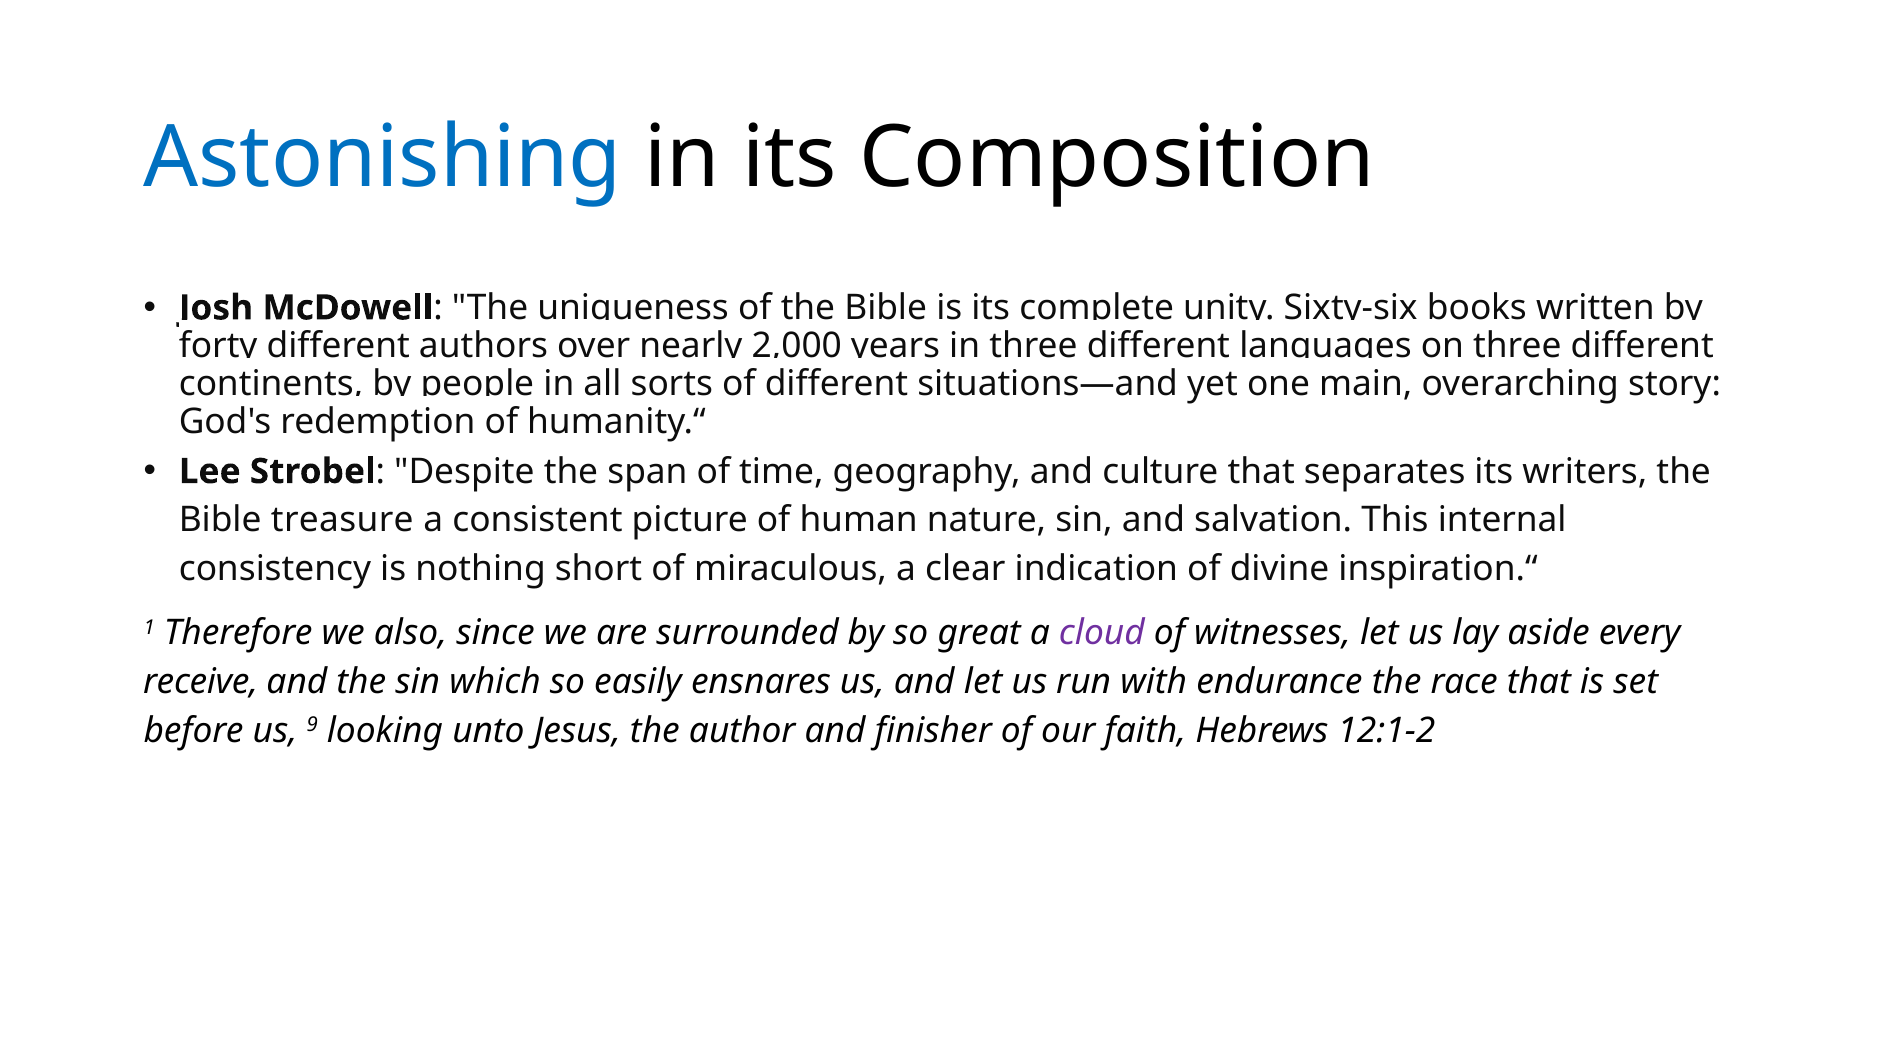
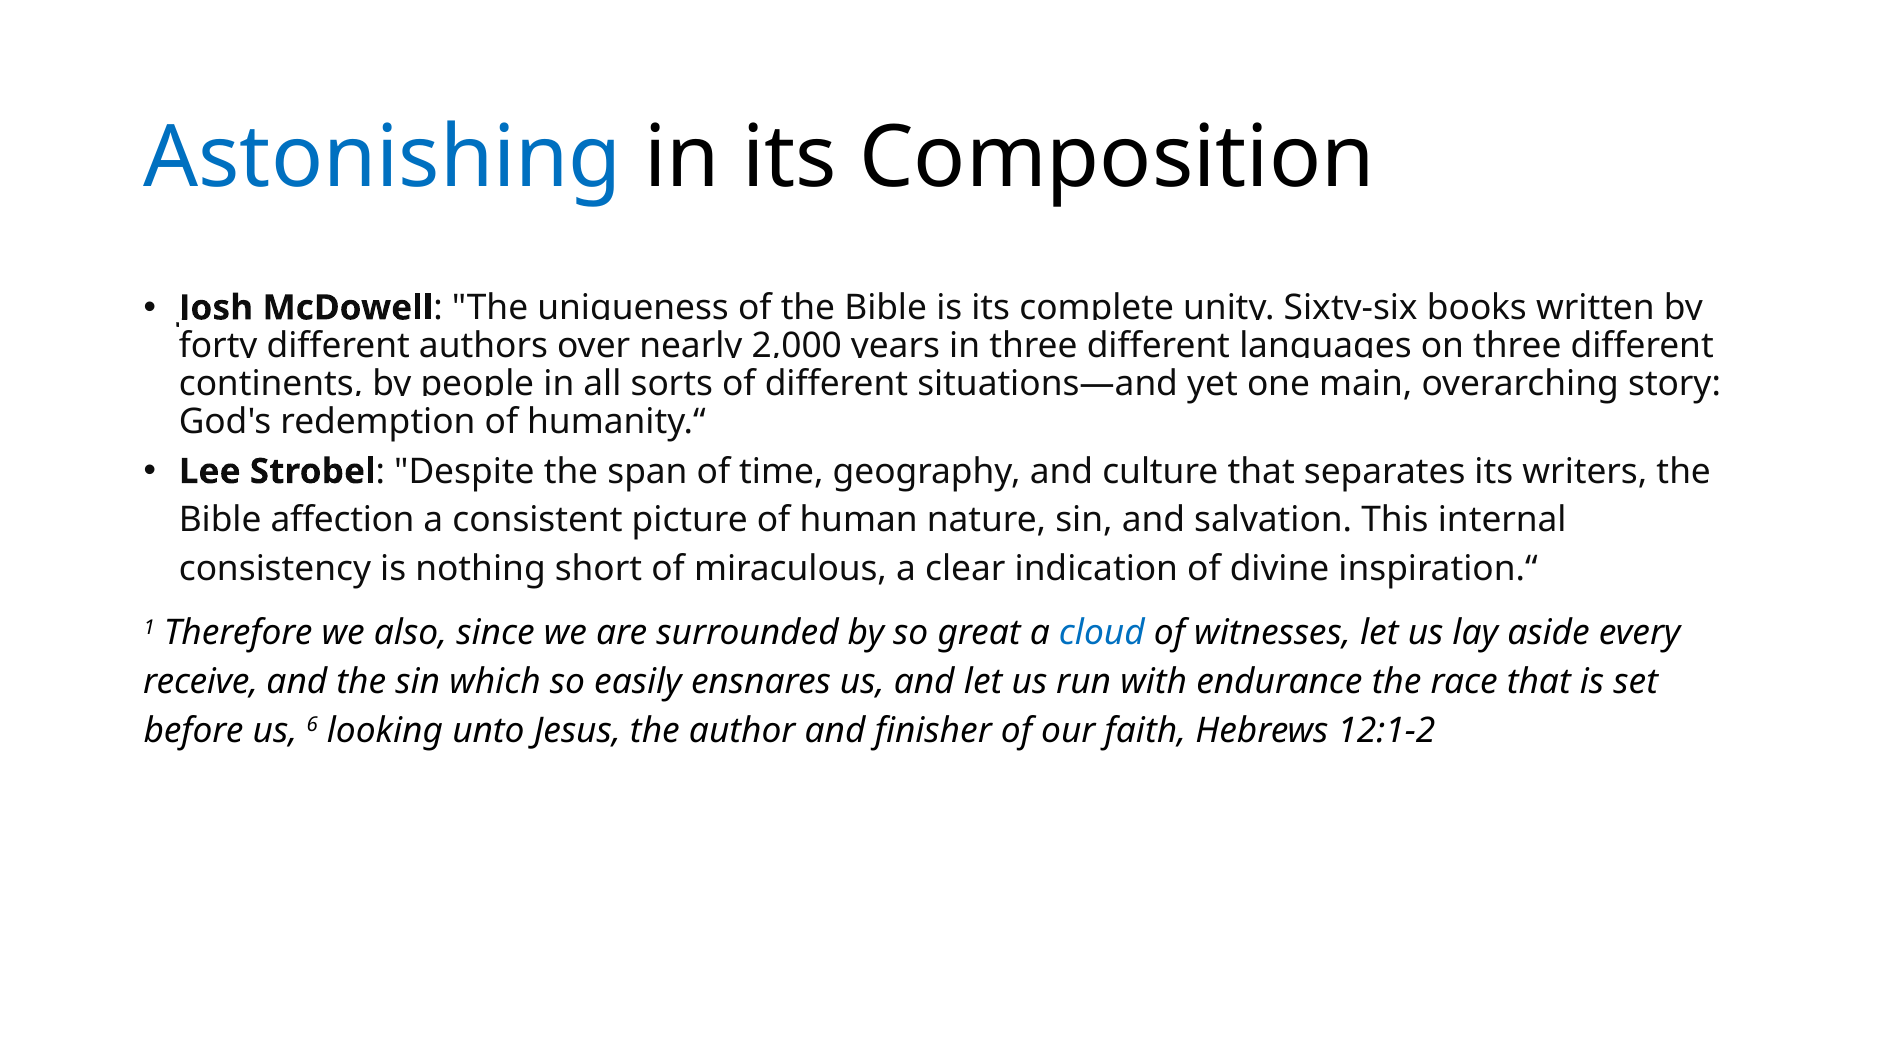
treasure: treasure -> affection (343, 520)
cloud colour: purple -> blue (1102, 633)
9: 9 -> 6 (312, 725)
